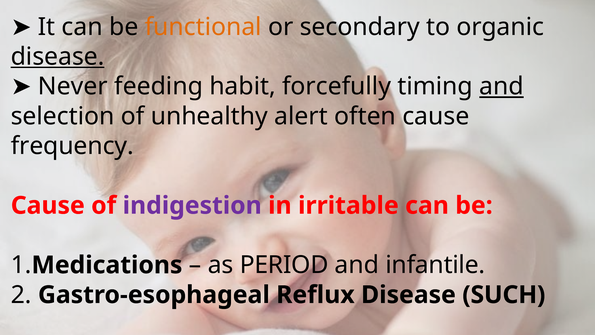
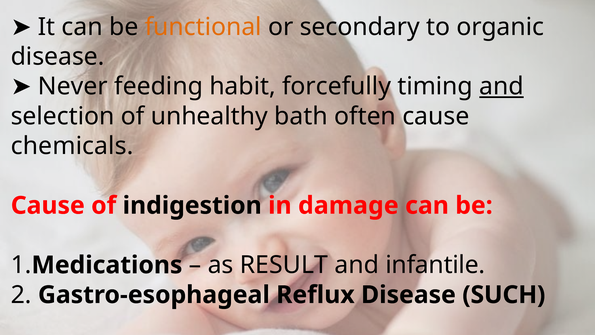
disease underline: present -> none (58, 57)
alert: alert -> bath (301, 116)
frequency: frequency -> chemicals (72, 146)
indigestion colour: purple -> black (192, 205)
irritable: irritable -> damage (348, 205)
PERIOD: PERIOD -> RESULT (284, 265)
